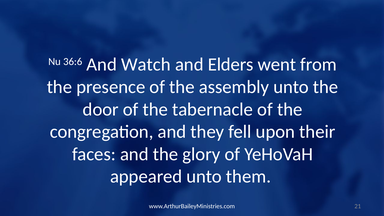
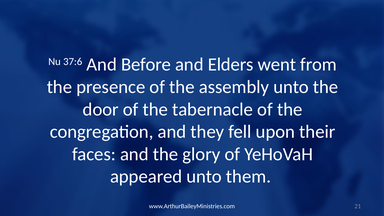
36:6: 36:6 -> 37:6 (73, 62)
Watch: Watch -> Before (146, 65)
